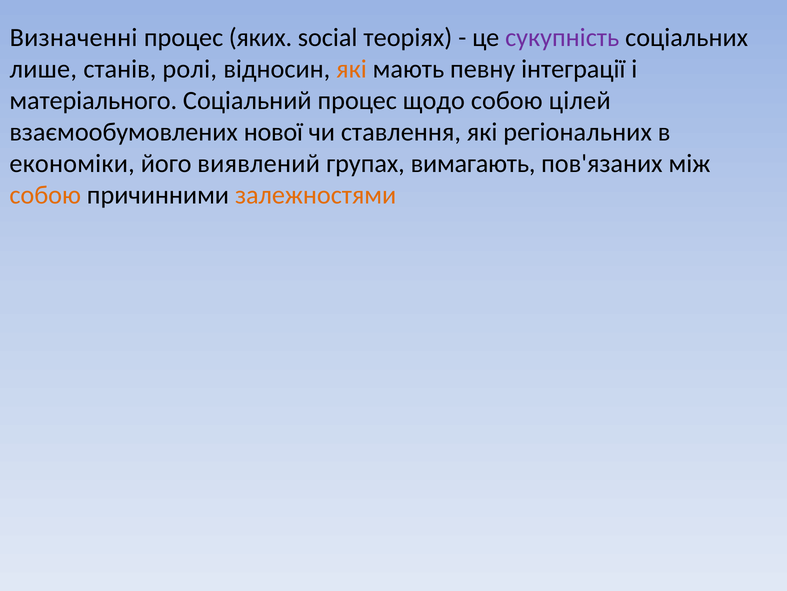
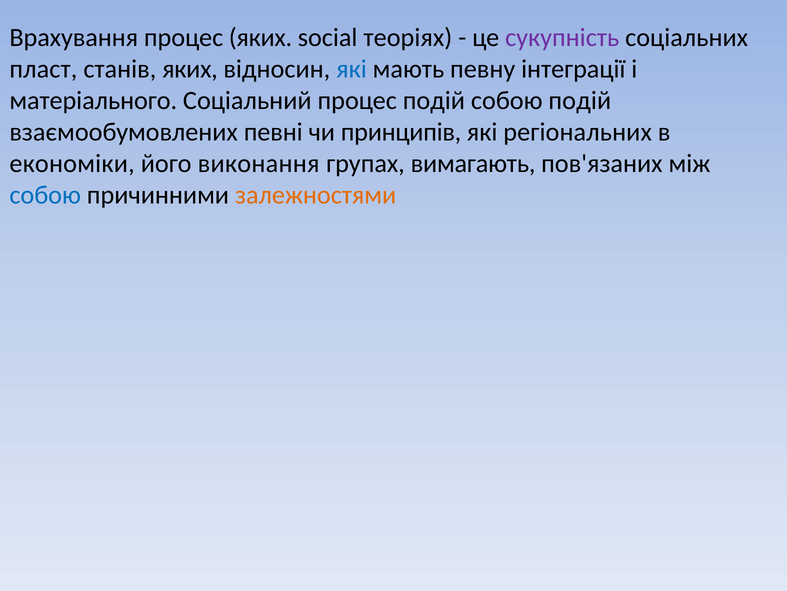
Визначенні: Визначенні -> Врахування (74, 38)
лише: лише -> пласт (43, 69)
станів ролі: ролі -> яких (190, 69)
які colour: orange -> blue (352, 69)
процес щодо: щодо -> подій (434, 101)
собою цілей: цілей -> подій (580, 101)
нової: нової -> певні (273, 132)
ставлення: ставлення -> принципів (401, 132)
виявлений: виявлений -> виконання (259, 164)
собою colour: orange -> blue (45, 195)
